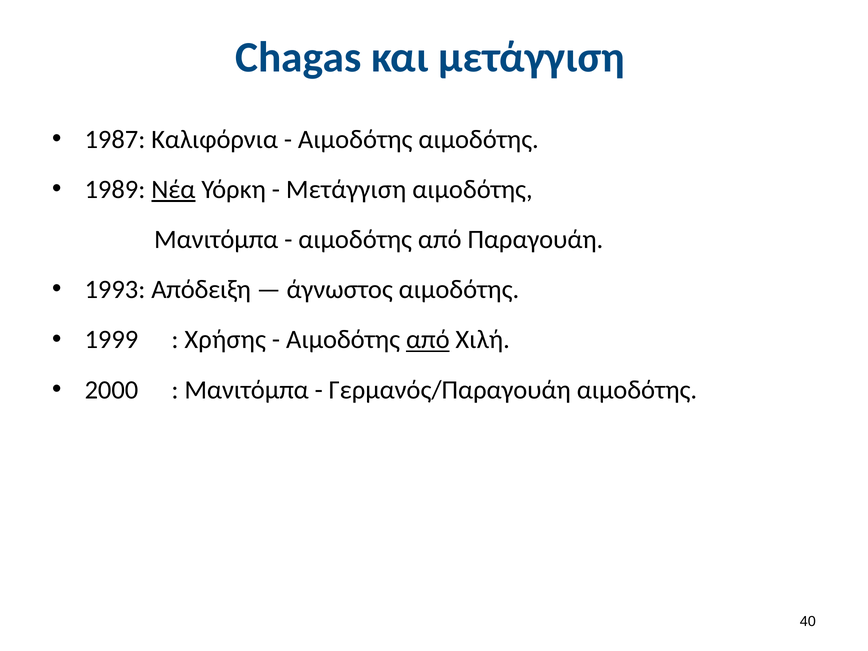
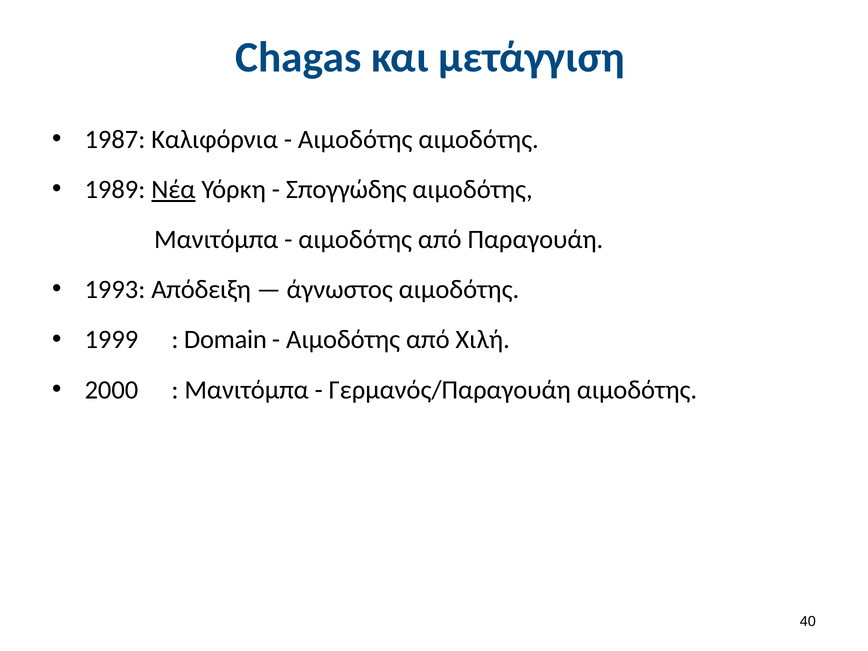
Μετάγγιση: Μετάγγιση -> Σπογγώδης (346, 190)
Χρήσης: Χρήσης -> Domain (225, 340)
από underline: present -> none (428, 340)
